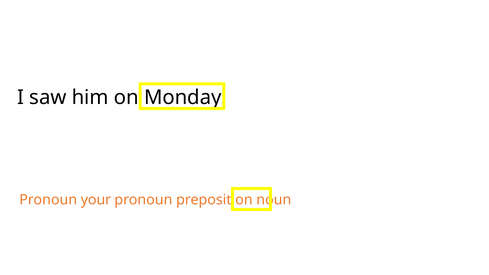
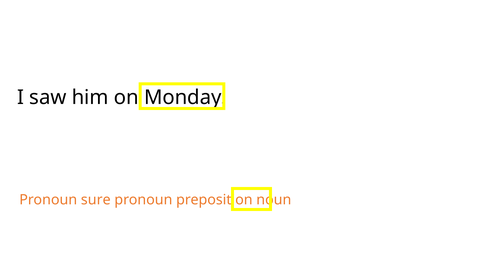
your: your -> sure (96, 200)
